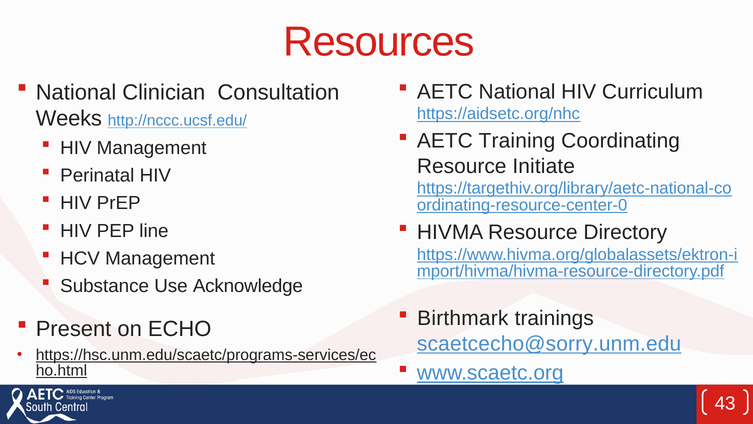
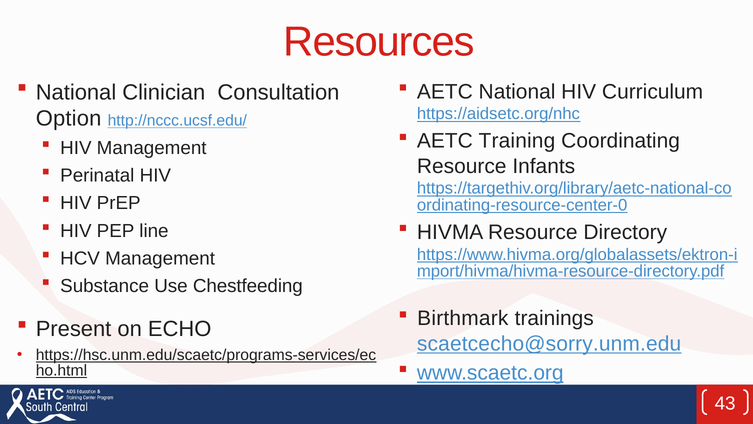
Weeks: Weeks -> Option (69, 119)
Initiate: Initiate -> Infants (544, 166)
Acknowledge: Acknowledge -> Chestfeeding (248, 286)
